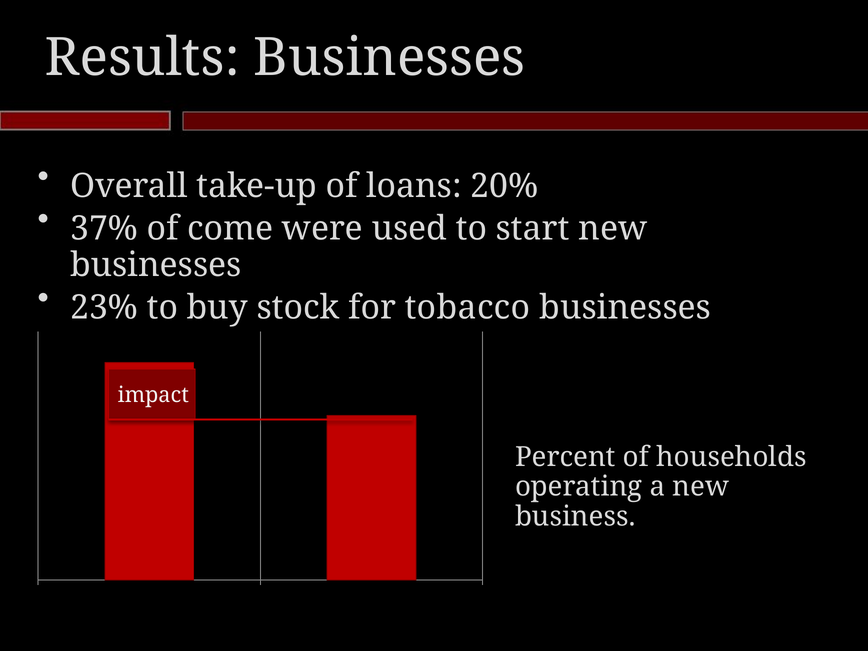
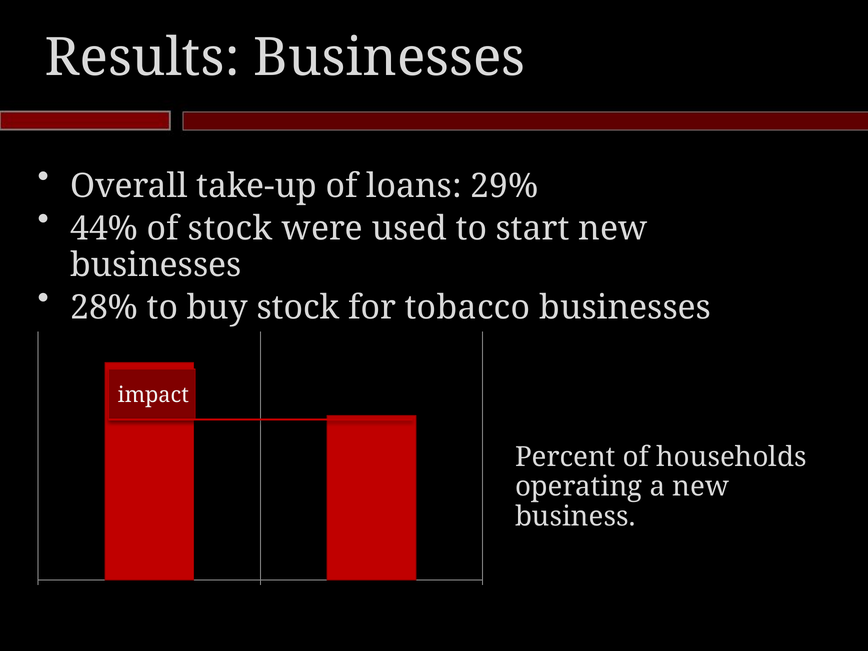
20%: 20% -> 29% (504, 186)
37%: 37% -> 44% (104, 229)
of come: come -> stock (230, 229)
23%: 23% -> 28% (104, 308)
